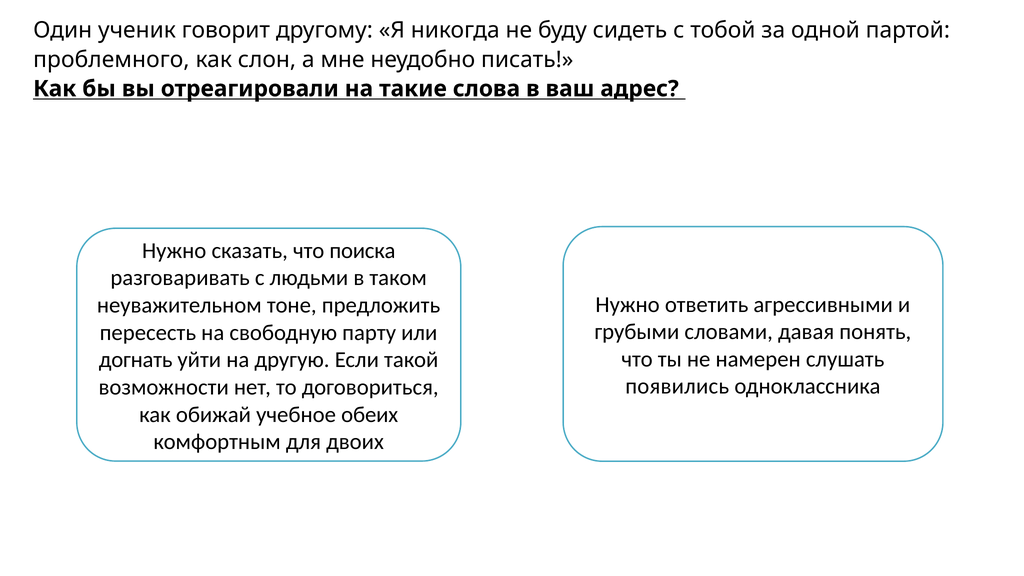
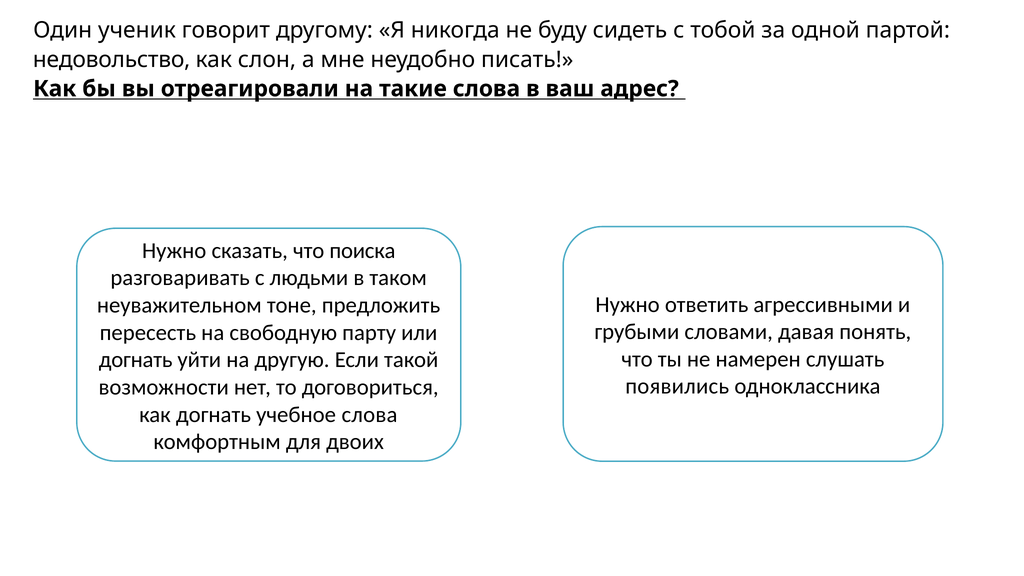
проблемного: проблемного -> недовольство (112, 60)
как обижай: обижай -> догнать (213, 415)
учебное обеих: обеих -> слова (369, 415)
